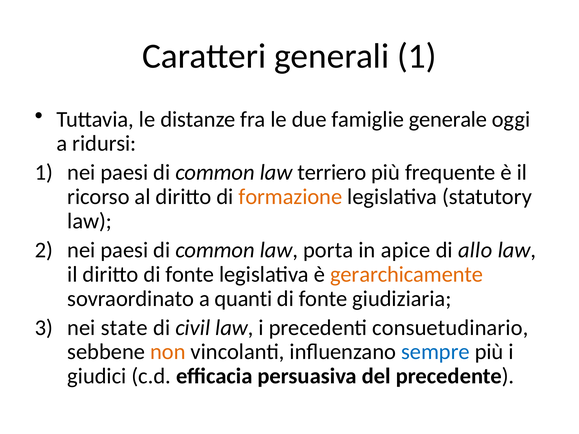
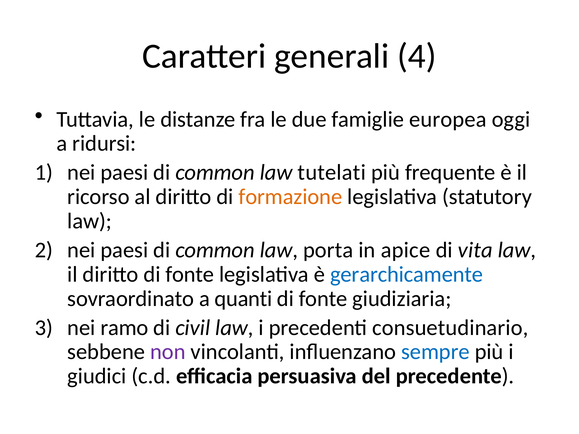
generali 1: 1 -> 4 (417, 56)
generale: generale -> europea (448, 119)
terriero: terriero -> tutelati (332, 173)
allo: allo -> vita (475, 250)
gerarchicamente colour: orange -> blue (407, 274)
state: state -> ramo (124, 328)
non colour: orange -> purple (168, 352)
